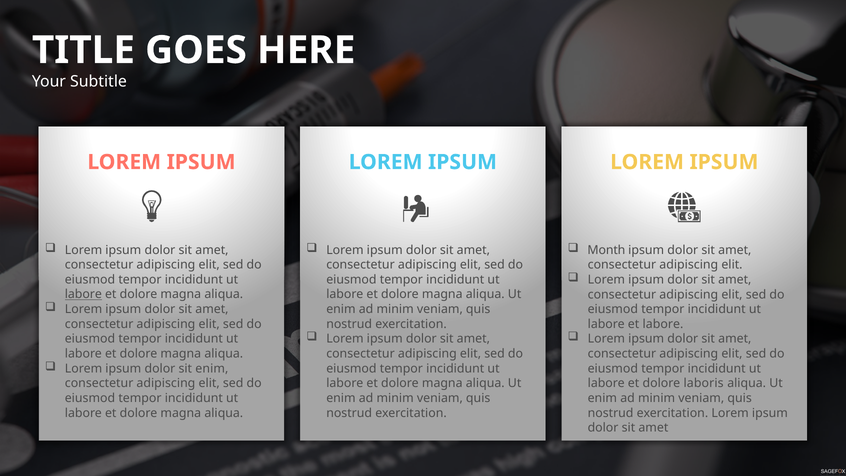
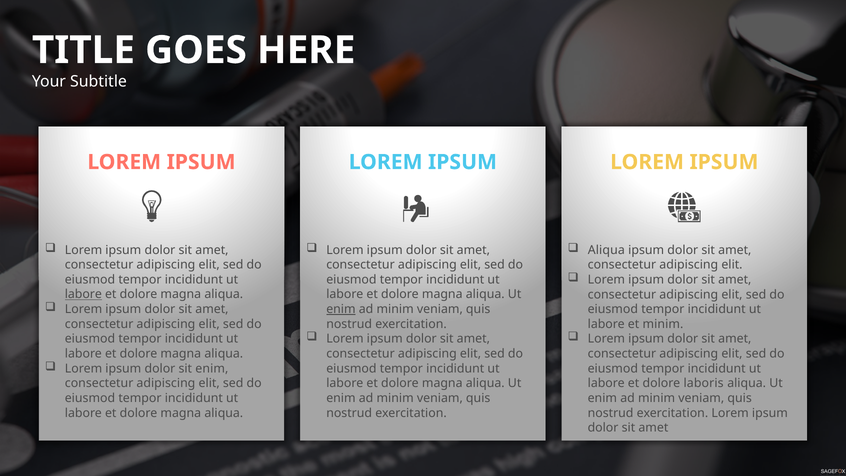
Month: Month -> Aliqua (606, 250)
enim underline: none -> present (341, 309)
et labore: labore -> minim (663, 324)
